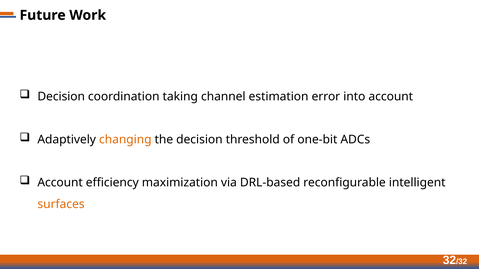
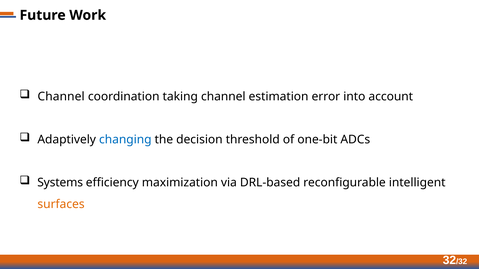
Decision: Decision -> Channel (61, 97)
changing colour: orange -> blue (125, 140)
Account: Account -> Systems (60, 183)
